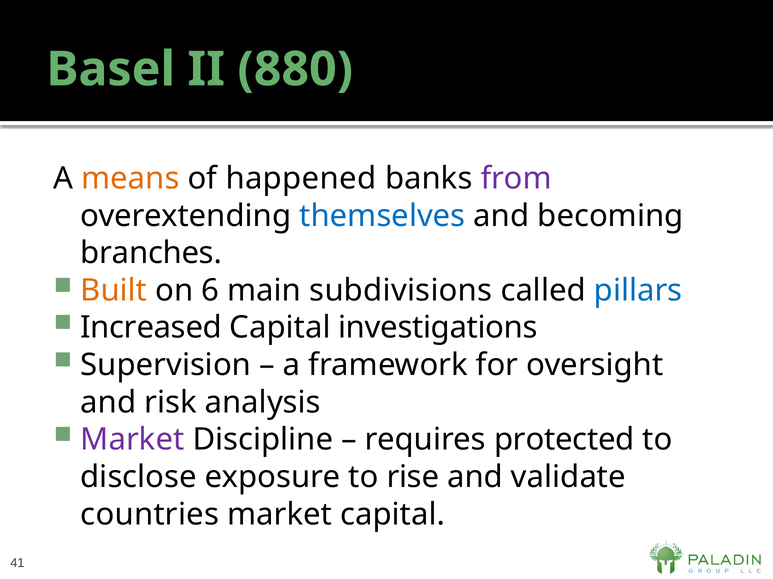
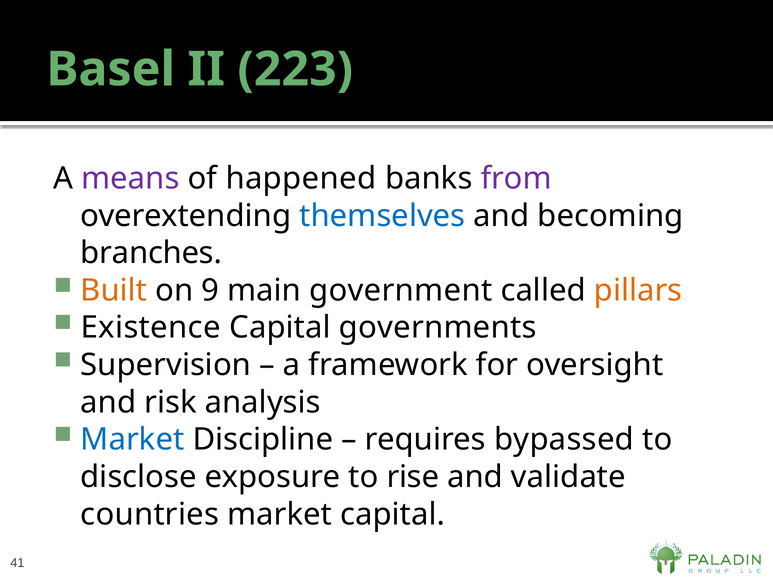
880: 880 -> 223 (295, 69)
means colour: orange -> purple (130, 179)
6: 6 -> 9 (210, 291)
subdivisions: subdivisions -> government (401, 291)
pillars colour: blue -> orange (638, 291)
Increased: Increased -> Existence (151, 328)
investigations: investigations -> governments (438, 328)
Market colour: purple -> blue (132, 440)
protected: protected -> bypassed (564, 440)
